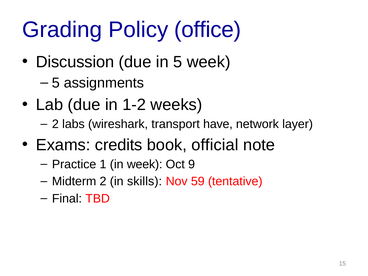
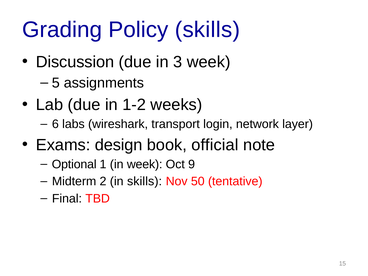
Policy office: office -> skills (207, 30)
5: 5 -> 3 (178, 62)
2: 2 -> 6 (55, 124)
have: have -> login (218, 124)
credits: credits -> design (119, 145)
Practice: Practice -> Optional (74, 164)
59: 59 -> 50 (198, 181)
